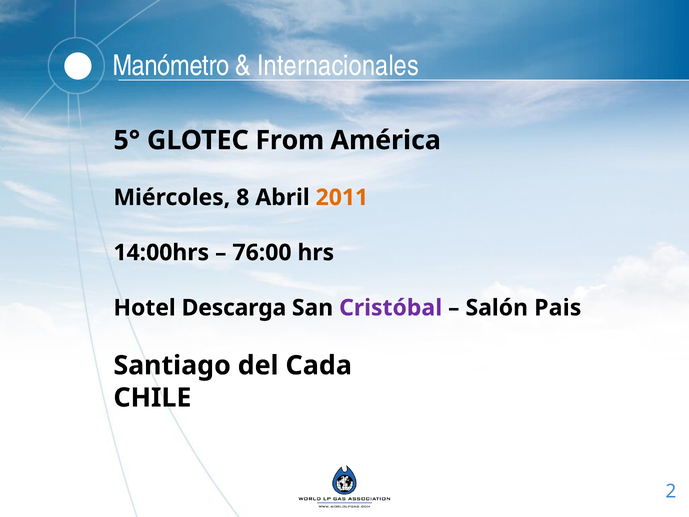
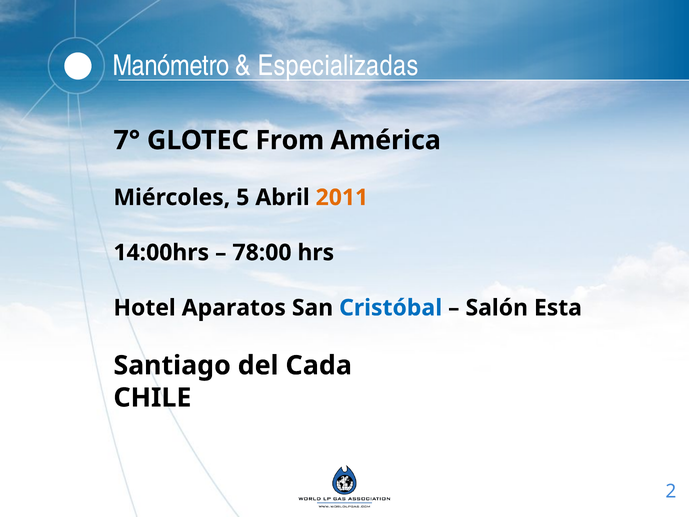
Internacionales: Internacionales -> Especializadas (338, 66)
5°: 5° -> 7° (127, 140)
8: 8 -> 5 (243, 197)
76:00: 76:00 -> 78:00 (262, 253)
Descarga: Descarga -> Aparatos (234, 308)
Cristóbal colour: purple -> blue (391, 308)
Pais: Pais -> Esta (558, 308)
